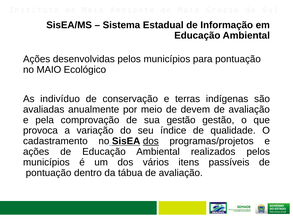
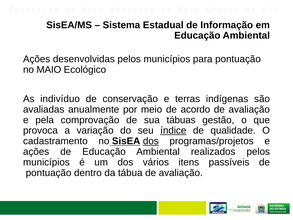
devem: devem -> acordo (195, 109)
sua gestão: gestão -> tábuas (181, 120)
índice underline: none -> present (173, 130)
